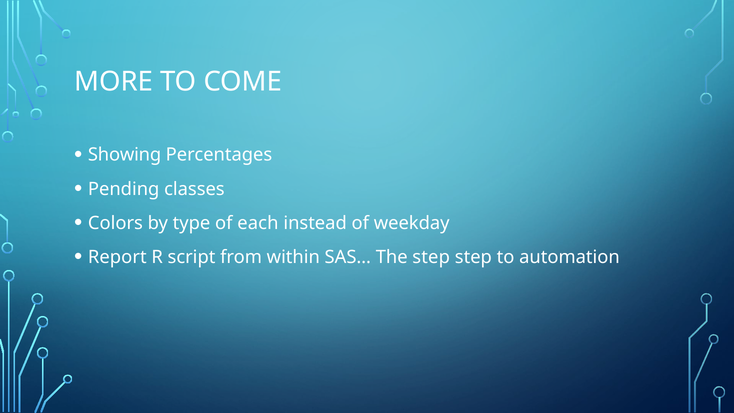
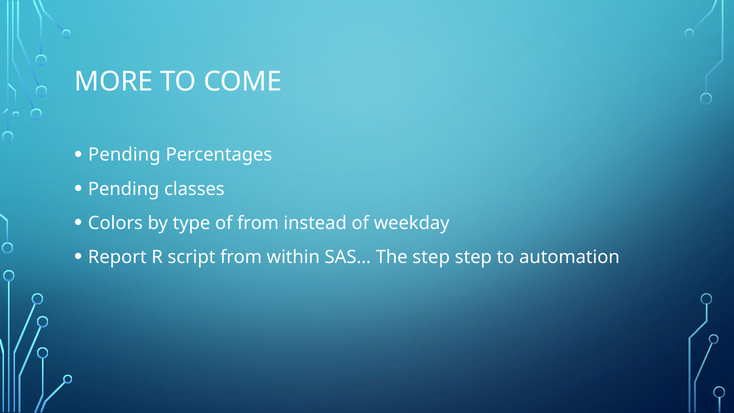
Showing: Showing -> Pending (124, 155)
of each: each -> from (258, 223)
